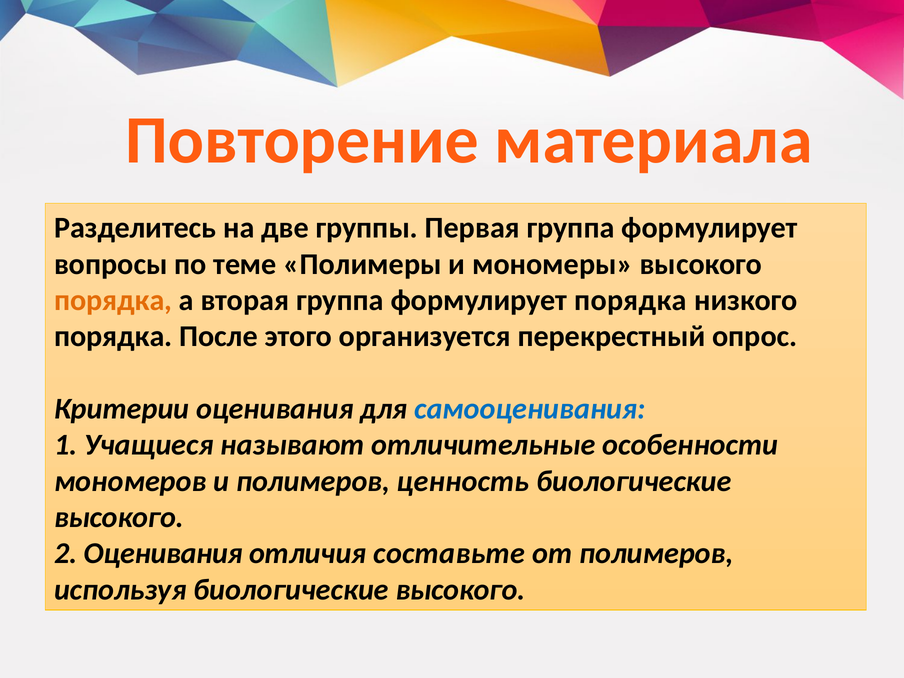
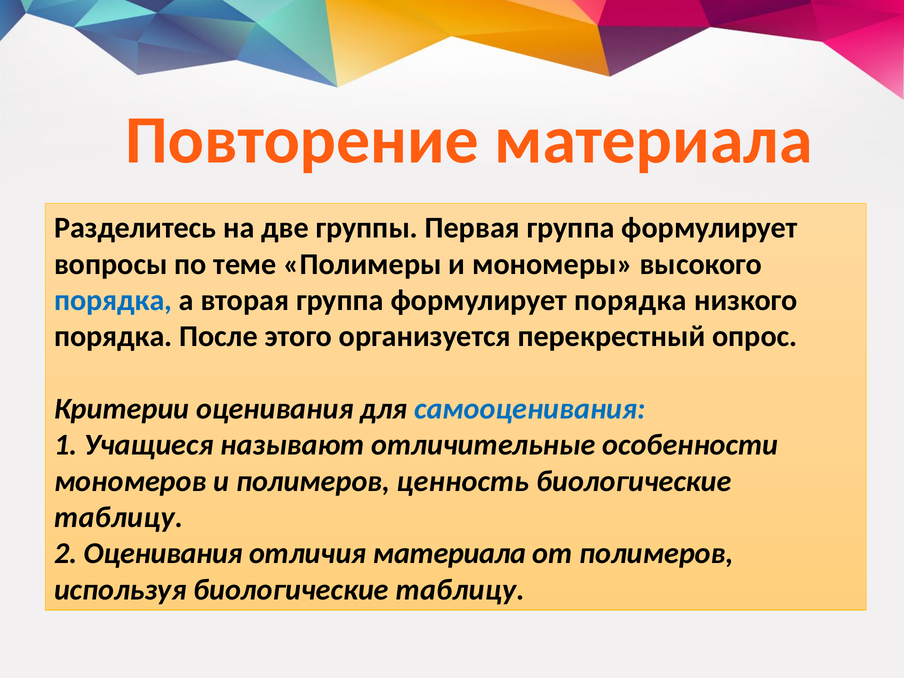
порядка colour: orange -> blue (113, 300)
высокого: высокого -> таблицу (119, 517)
отличия составьте: составьте -> материала (450, 553)
используя биологические высокого: высокого -> таблицу (460, 590)
